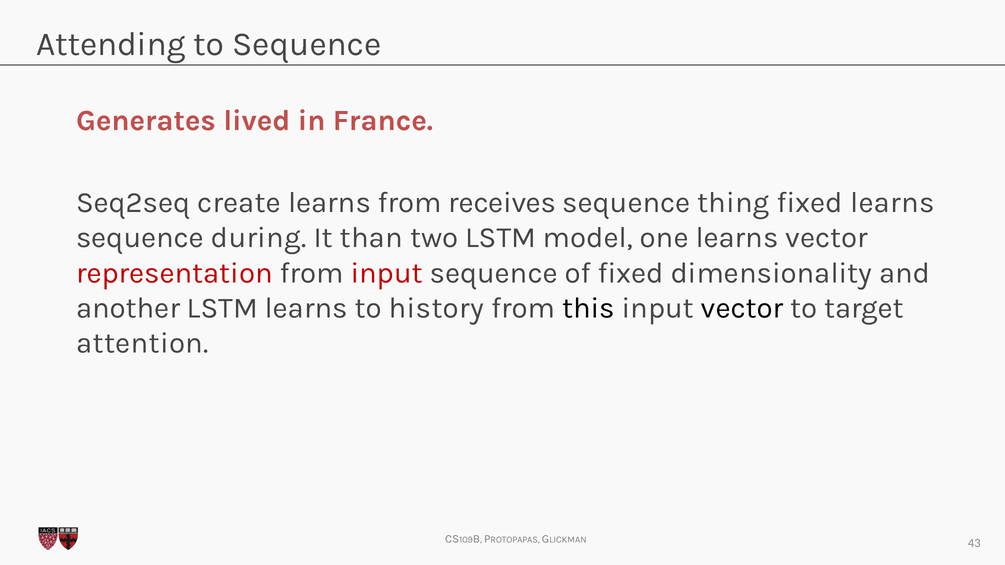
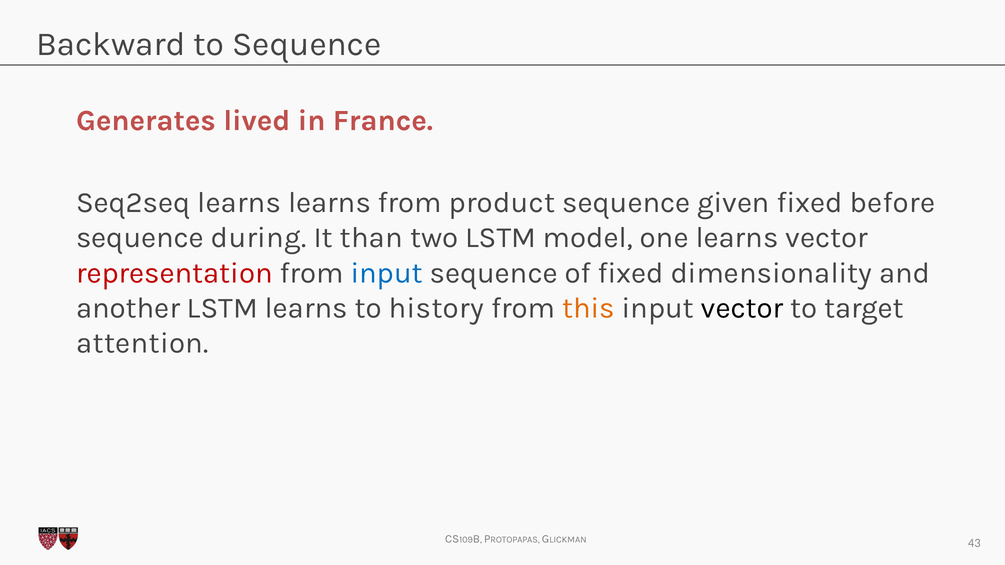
Attending: Attending -> Backward (111, 44)
Seq2seq create: create -> learns (239, 203)
receives: receives -> product (502, 203)
thing: thing -> given (733, 203)
fixed learns: learns -> before (892, 203)
input colour: red -> blue (387, 273)
this colour: black -> orange (588, 308)
